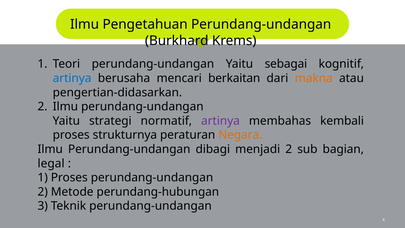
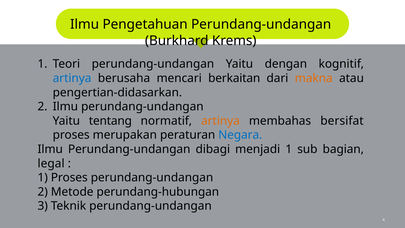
sebagai: sebagai -> dengan (286, 64)
strategi: strategi -> tentang (110, 121)
artinya colour: purple -> orange (220, 121)
kembali: kembali -> bersifat (342, 121)
strukturnya: strukturnya -> merupakan (125, 135)
Negara colour: orange -> blue (240, 135)
menjadi 2: 2 -> 1 (289, 149)
